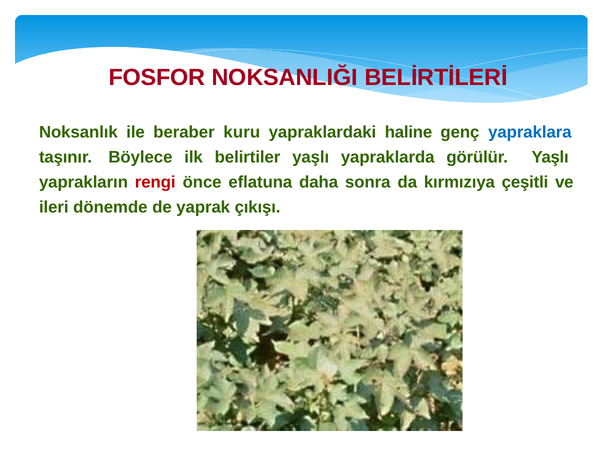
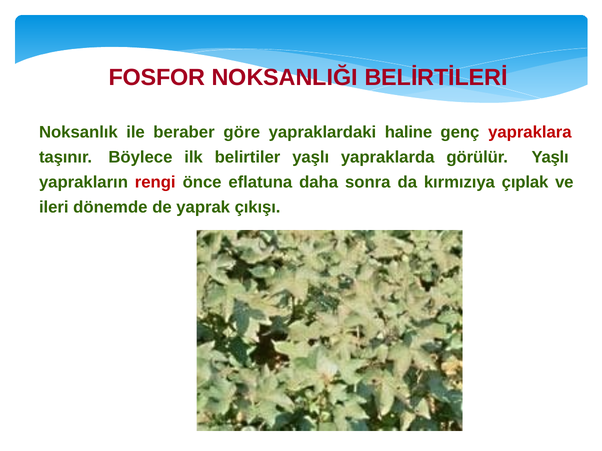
kuru: kuru -> göre (242, 132)
yapraklara colour: blue -> red (530, 132)
çeşitli: çeşitli -> çıplak (525, 182)
